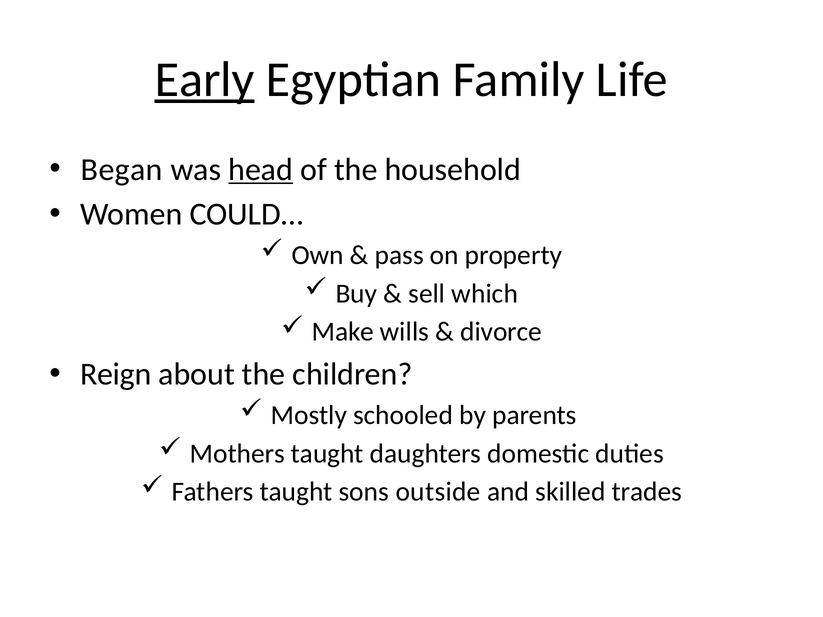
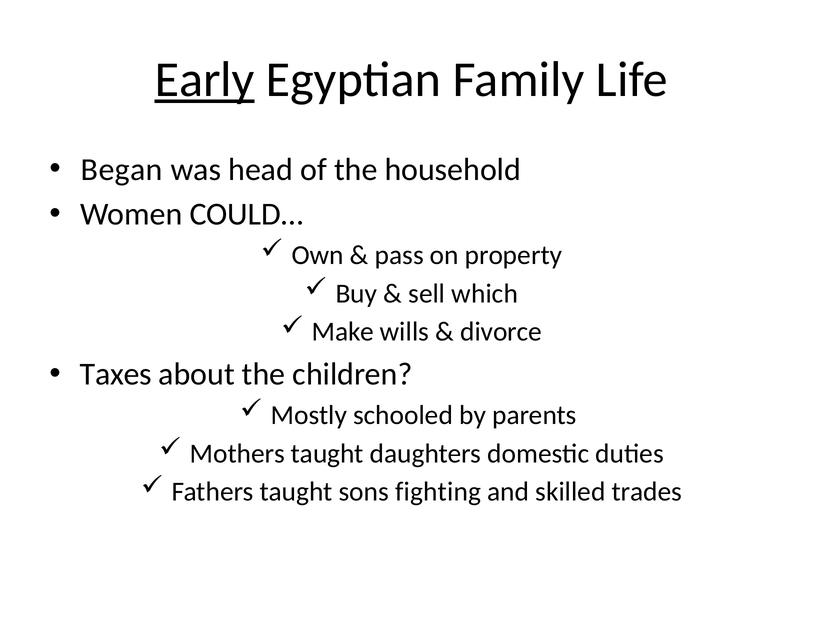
head underline: present -> none (261, 170)
Reign: Reign -> Taxes (116, 374)
outside: outside -> fighting (438, 492)
